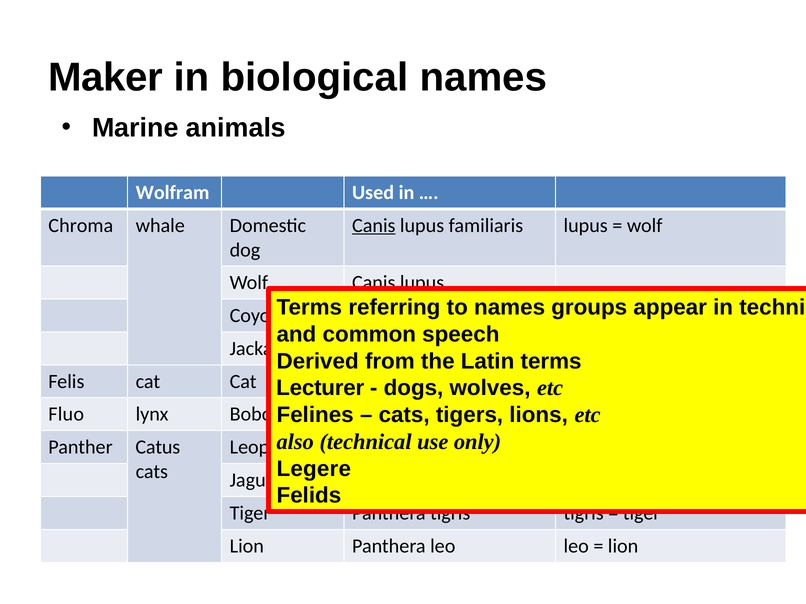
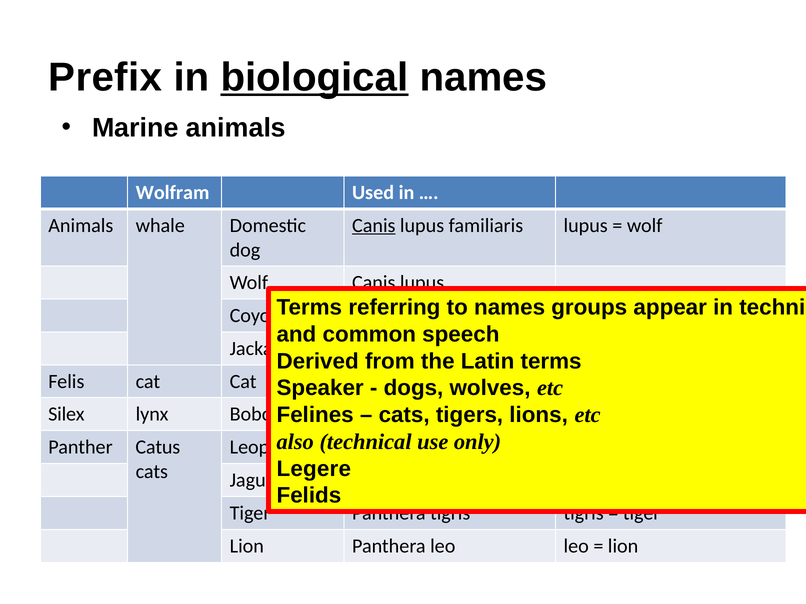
Maker: Maker -> Prefix (105, 77)
biological underline: none -> present (314, 77)
Chroma: Chroma -> Animals (81, 226)
Lecturer: Lecturer -> Speaker (320, 388)
Fluo: Fluo -> Silex (66, 415)
